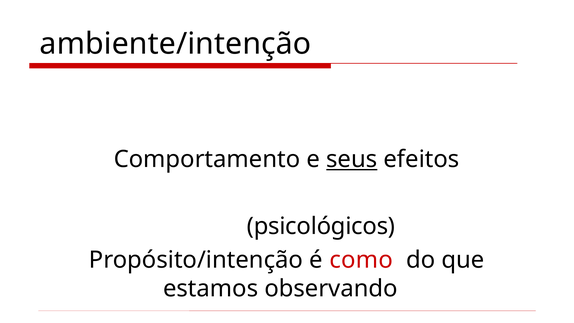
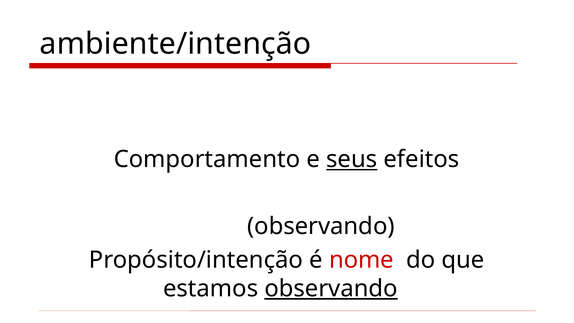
psicológicos: psicológicos -> observando (321, 226)
como: como -> nome (361, 260)
observando underline: none -> present (331, 288)
